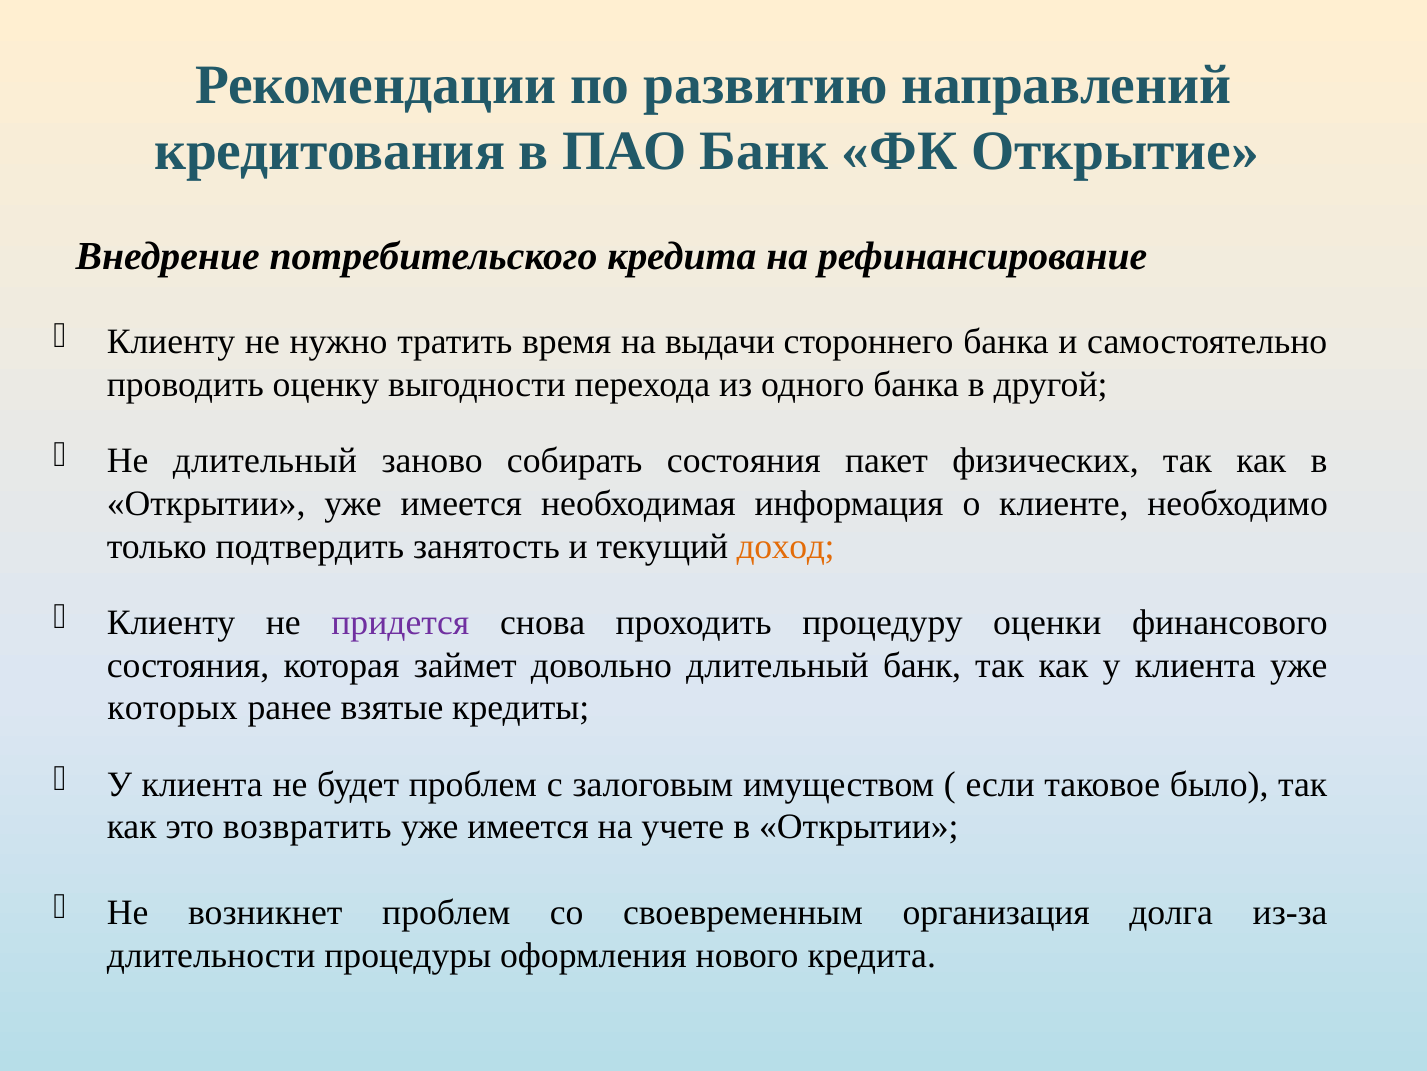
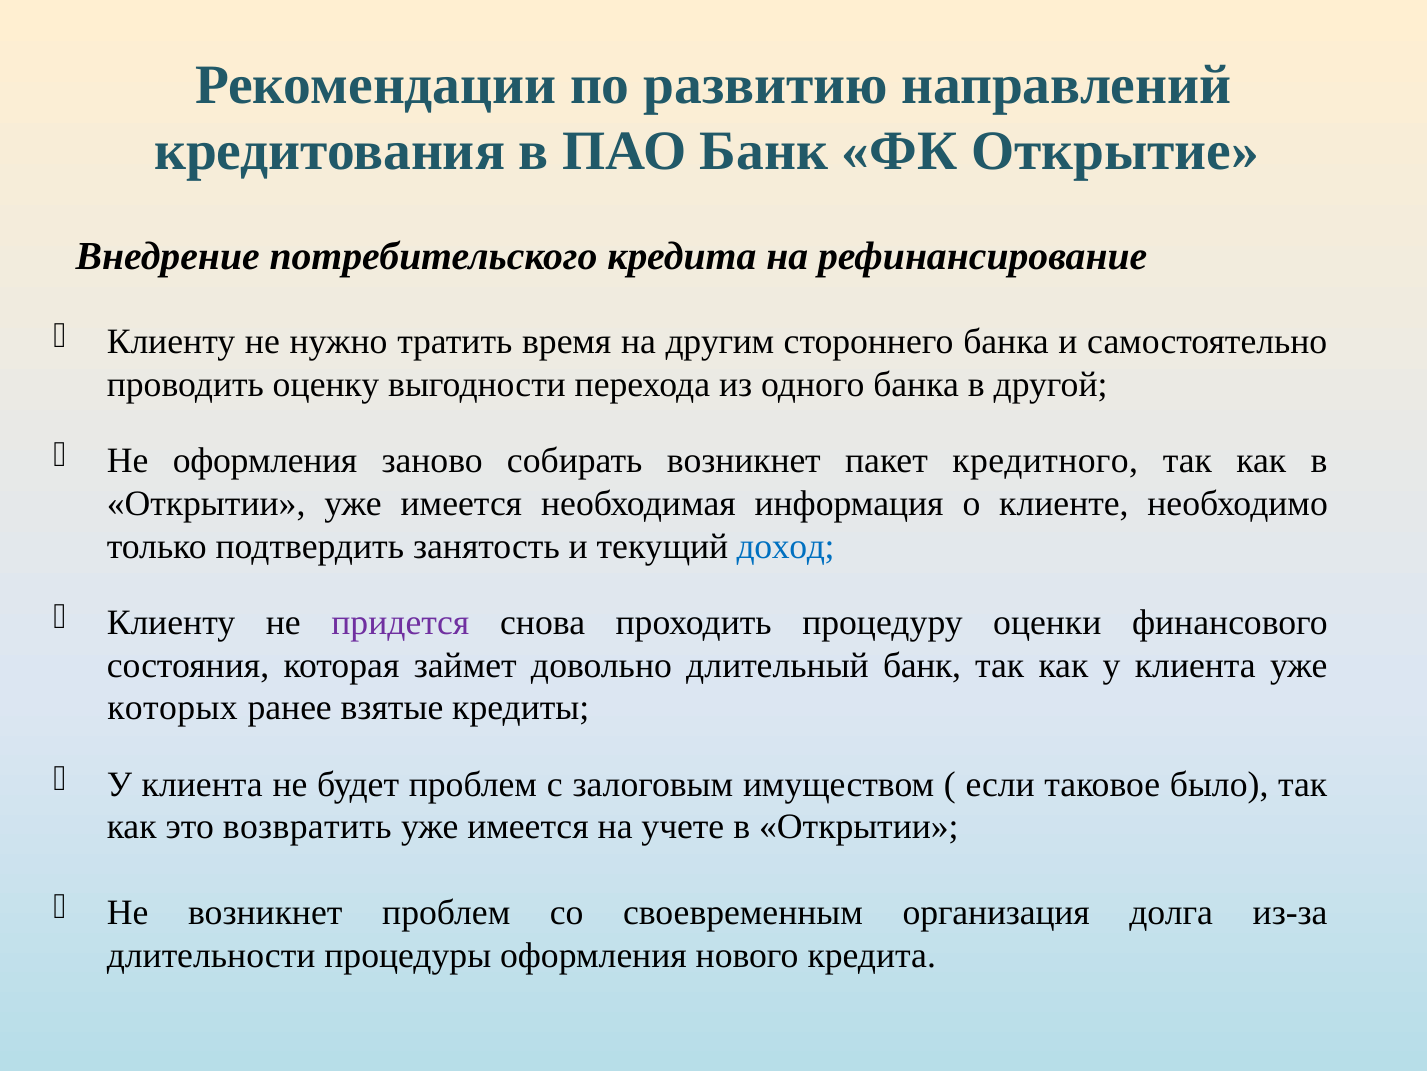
выдачи: выдачи -> другим (720, 341)
Не длительный: длительный -> оформления (265, 460)
собирать состояния: состояния -> возникнет (744, 460)
физических: физических -> кредитного (1045, 460)
доход colour: orange -> blue (786, 546)
